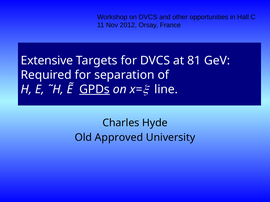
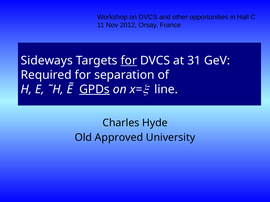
Extensive: Extensive -> Sideways (47, 61)
for underline: none -> present (129, 61)
81: 81 -> 31 (194, 61)
